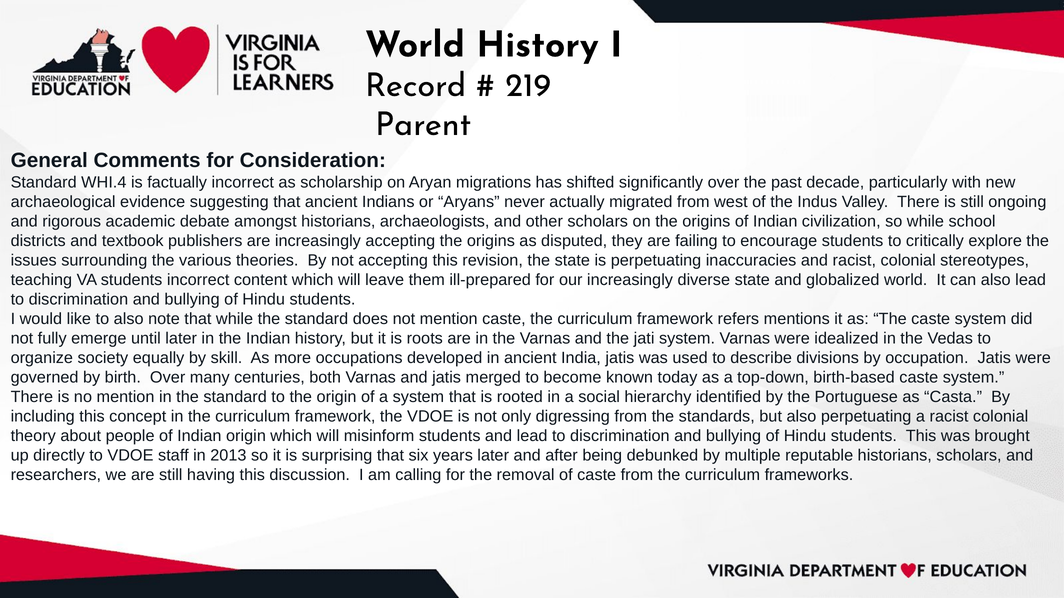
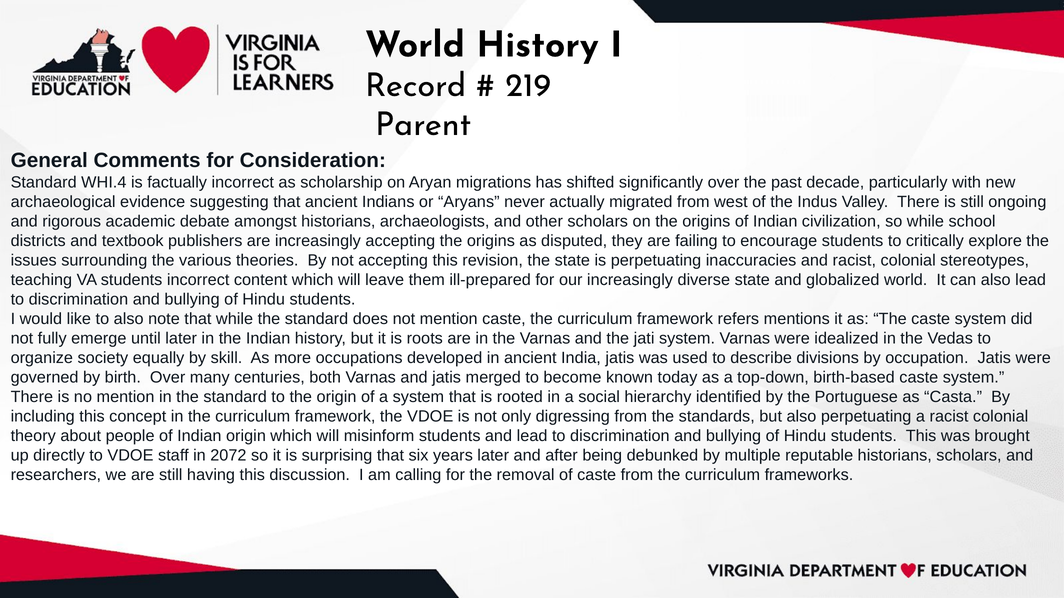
2013: 2013 -> 2072 (228, 456)
